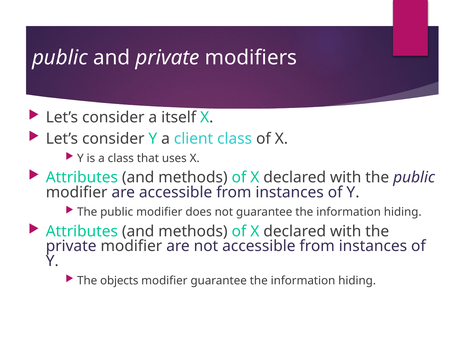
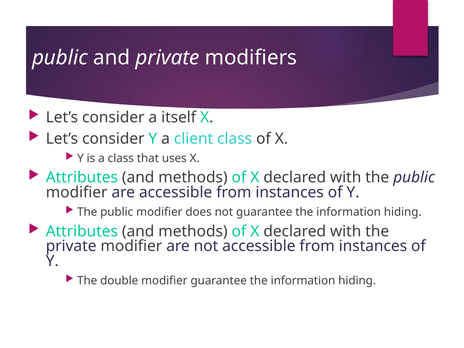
objects: objects -> double (119, 281)
